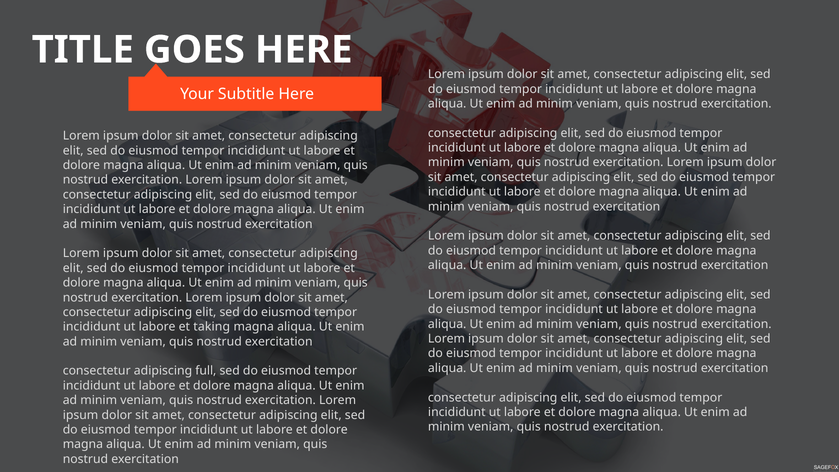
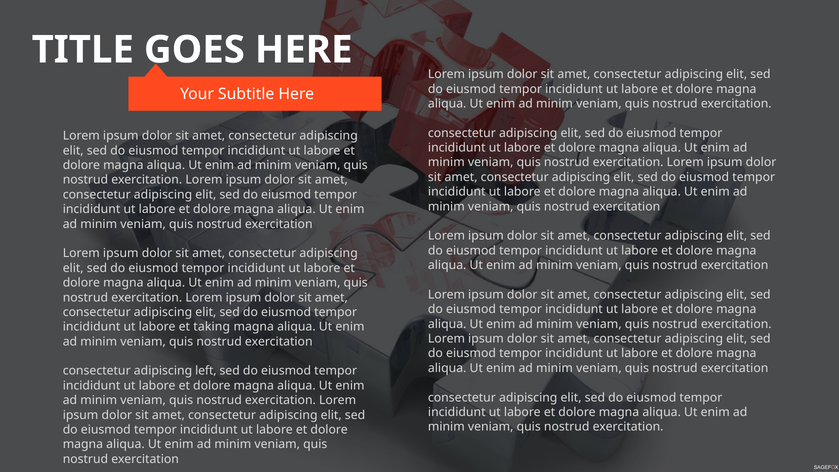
full: full -> left (206, 371)
